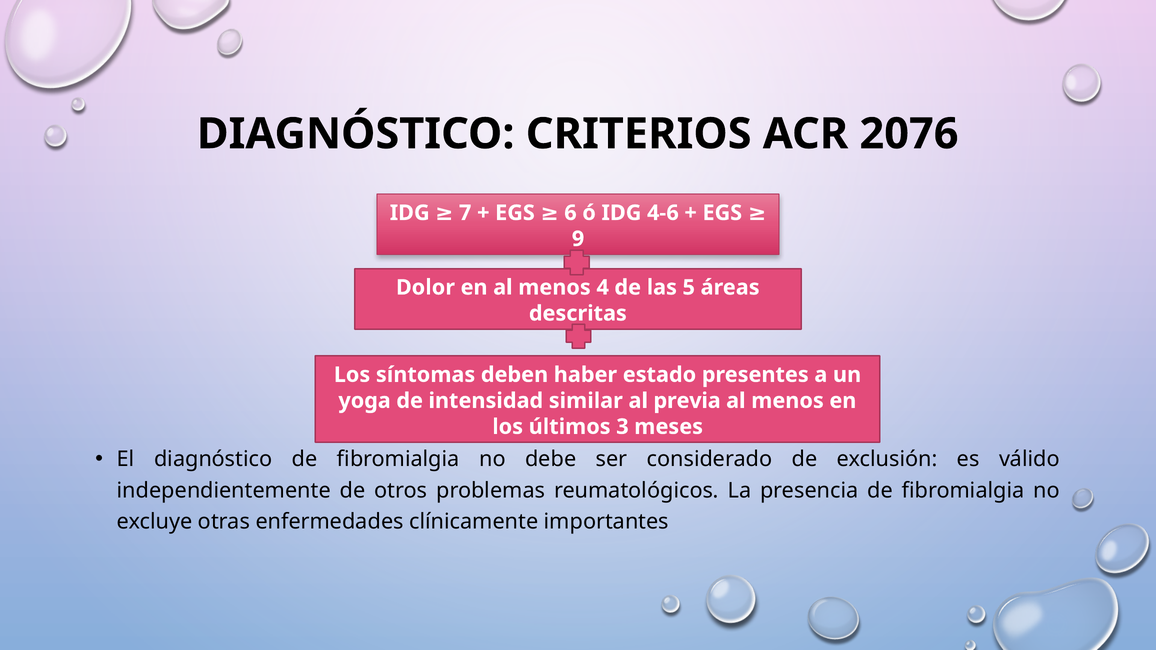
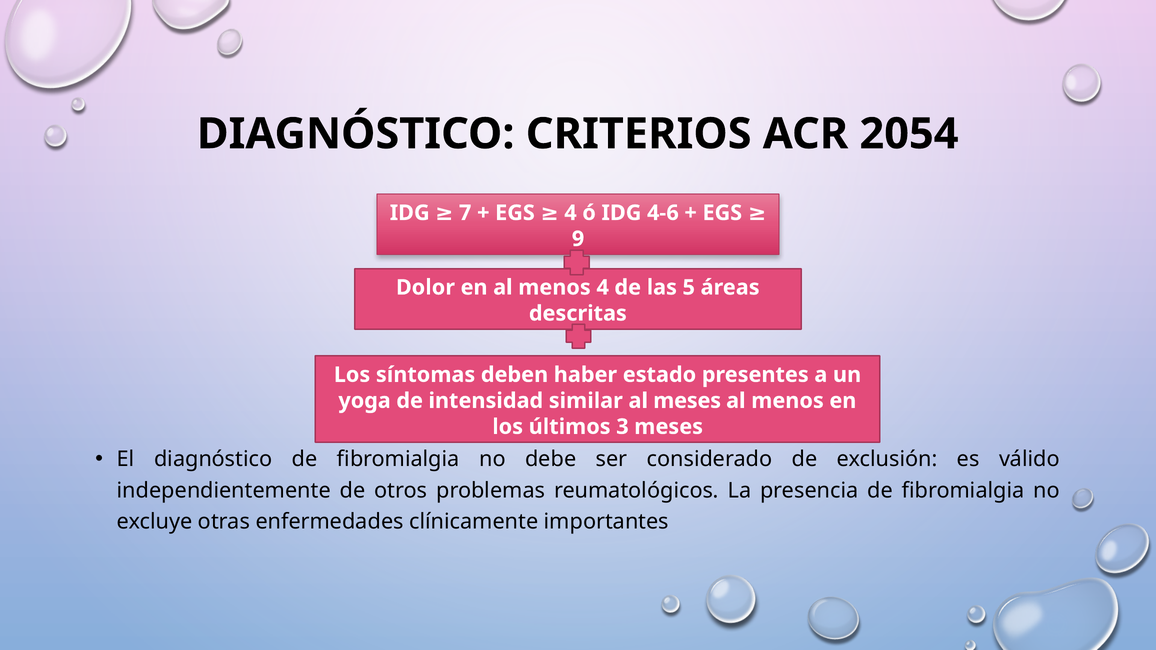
2076: 2076 -> 2054 (909, 134)
EGS 6: 6 -> 4 (570, 213)
al previa: previa -> meses (687, 401)
